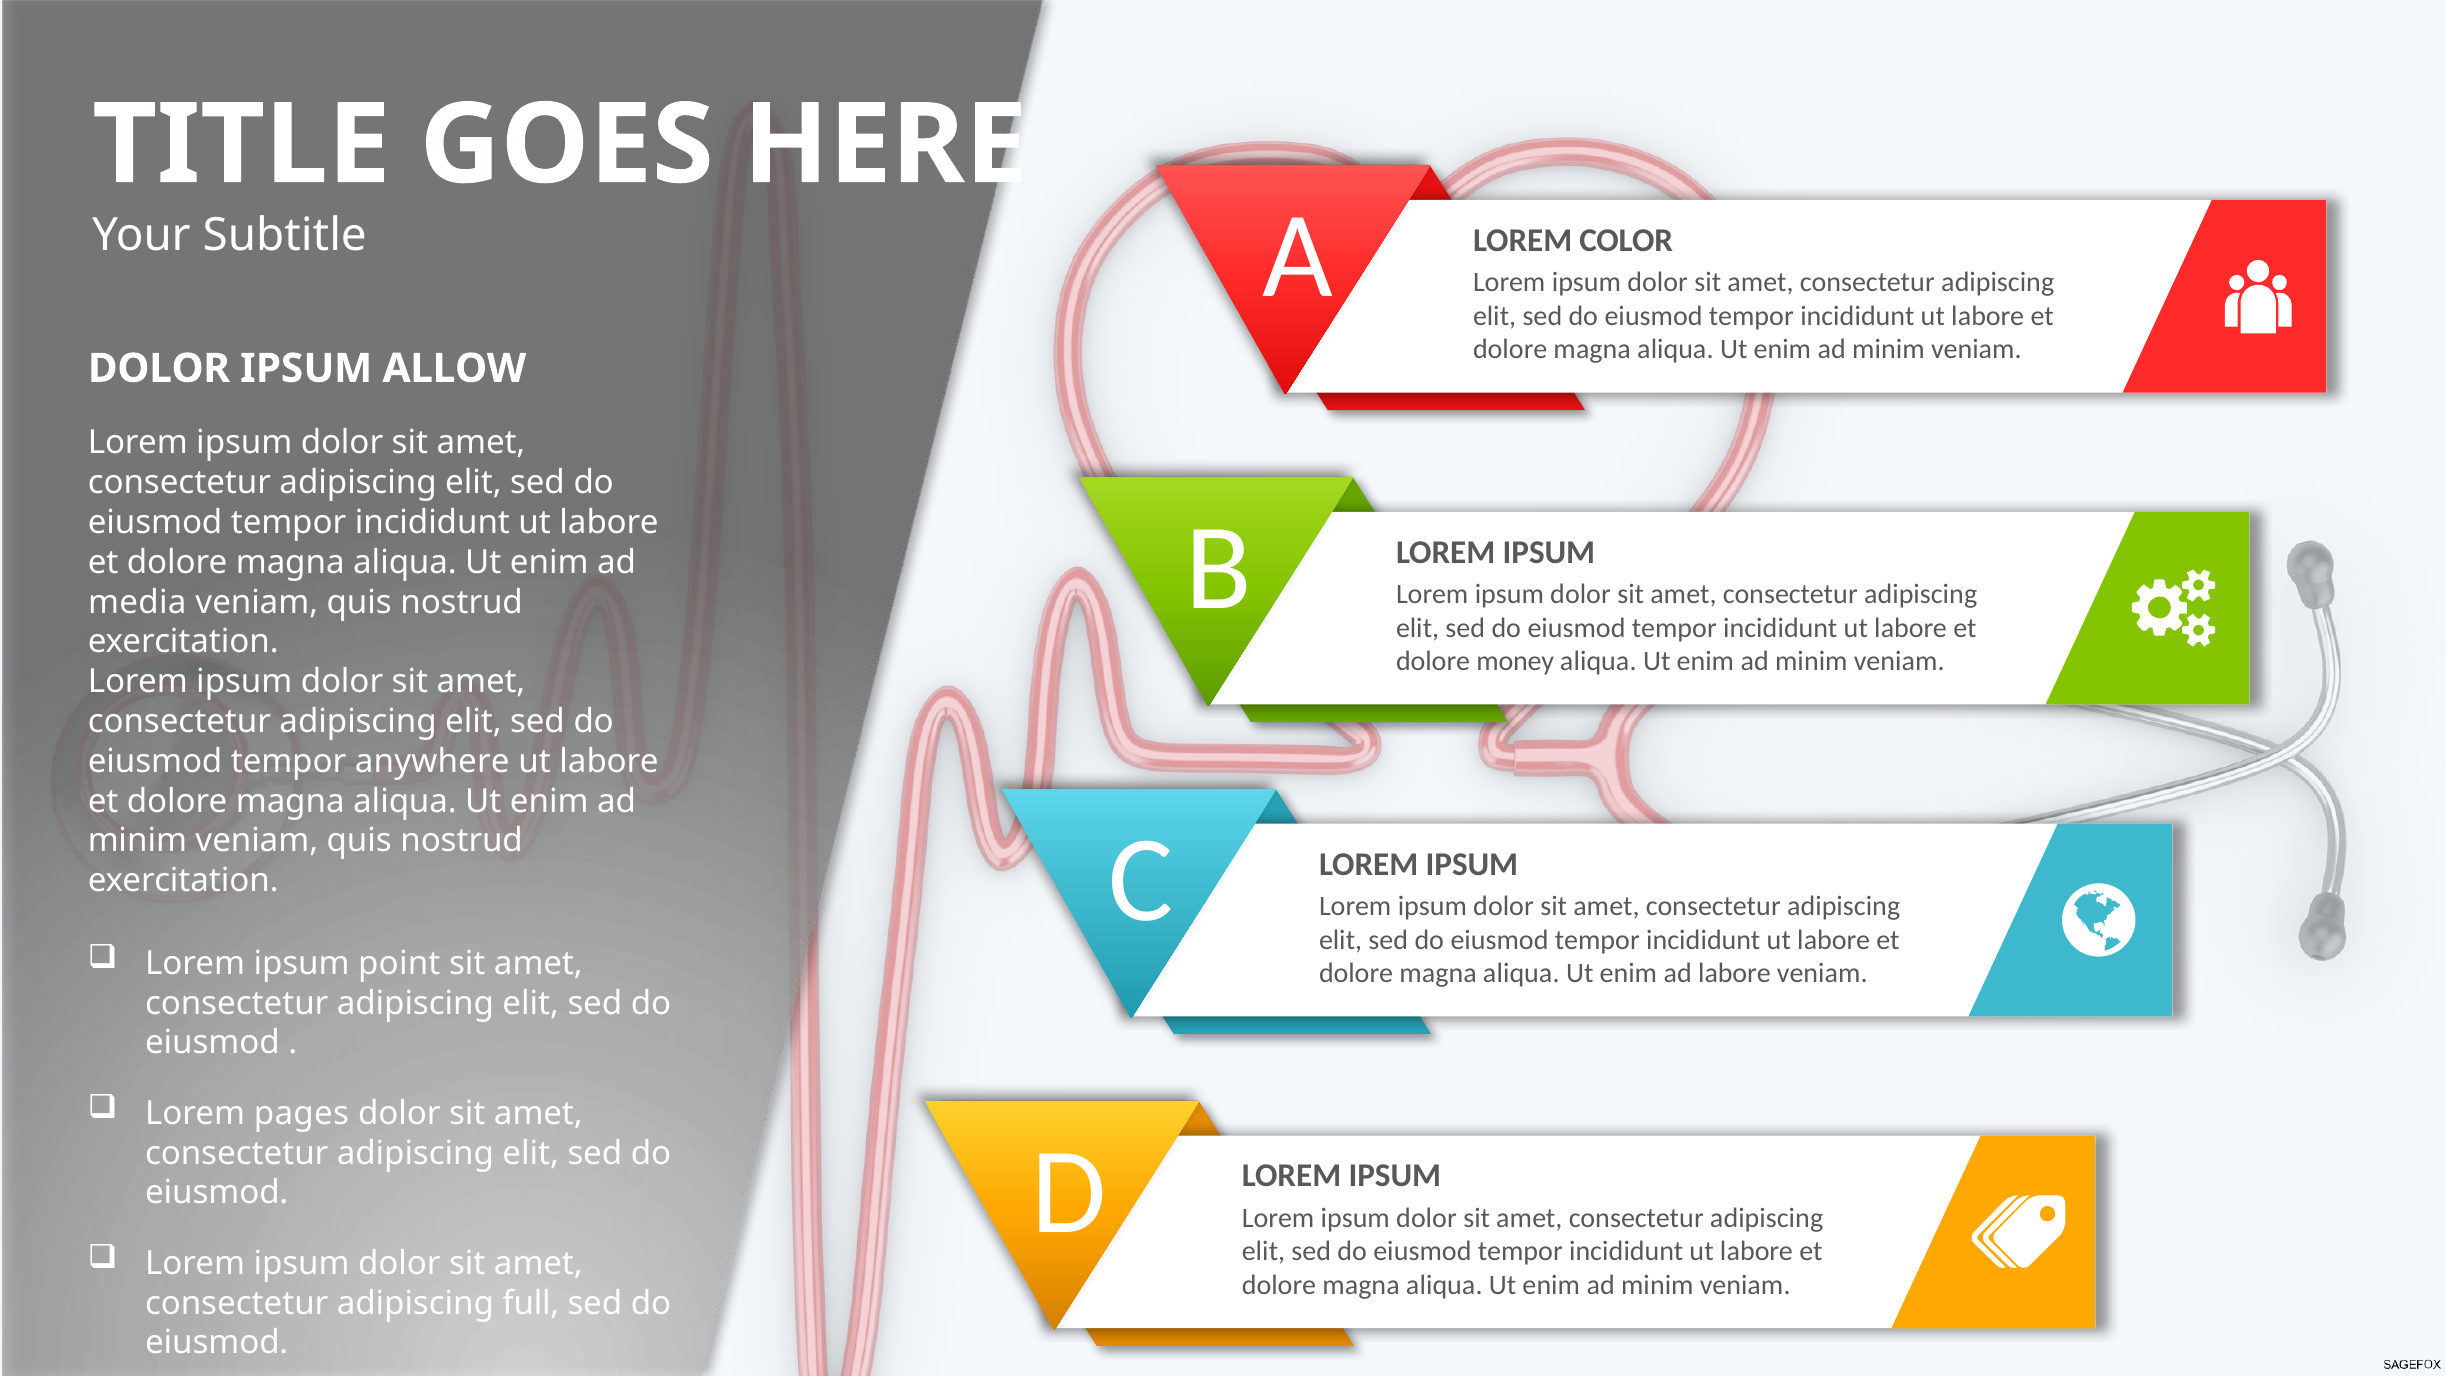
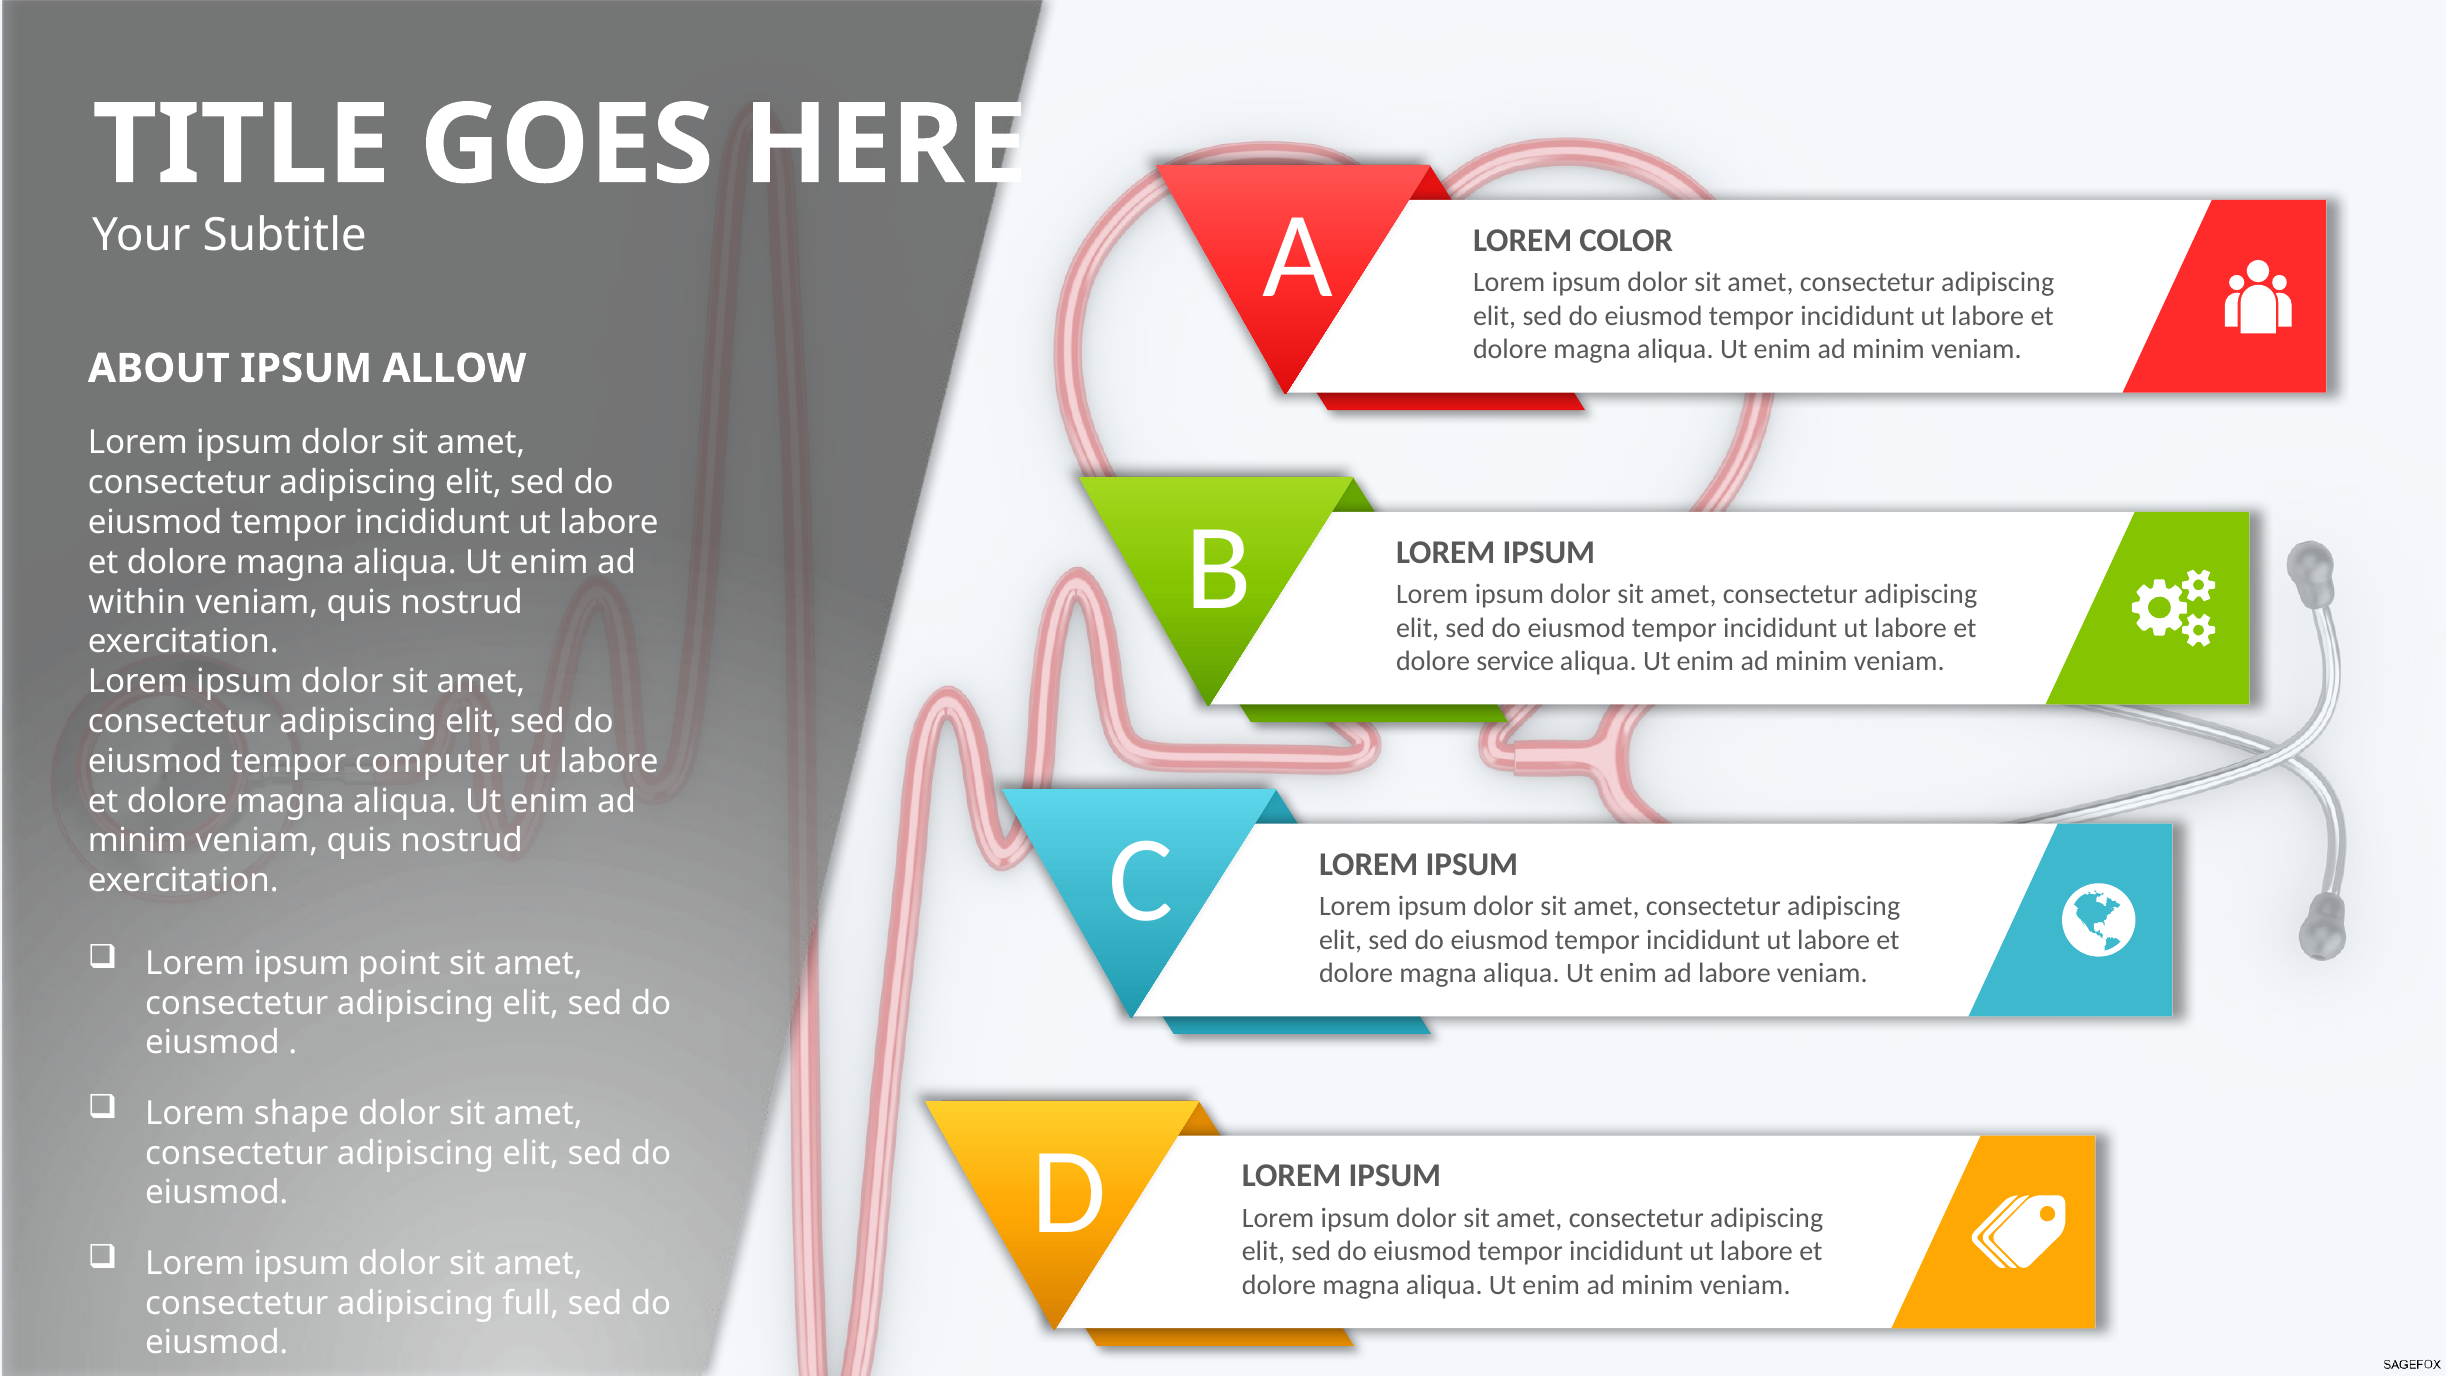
DOLOR: DOLOR -> ABOUT (159, 368)
media: media -> within (137, 602)
money: money -> service (1515, 661)
anywhere: anywhere -> computer (432, 761)
pages: pages -> shape (301, 1113)
